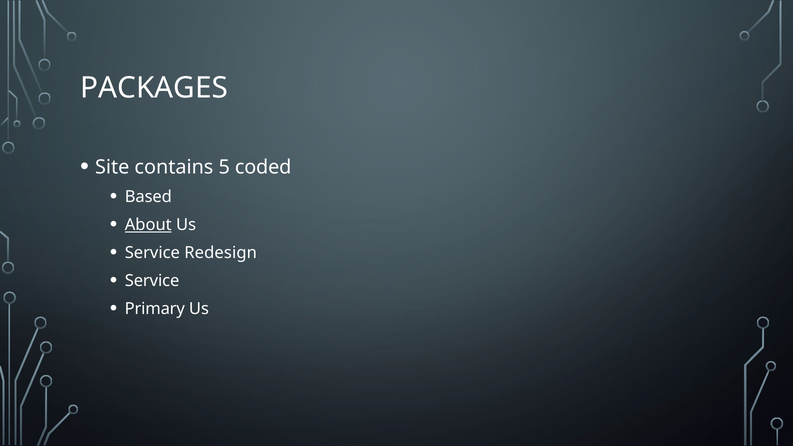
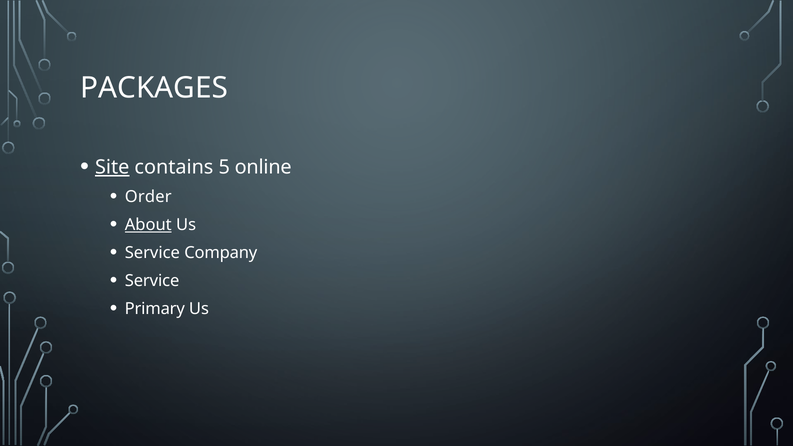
Site underline: none -> present (112, 167)
coded: coded -> online (263, 167)
Based: Based -> Order (148, 197)
Redesign: Redesign -> Company (221, 253)
